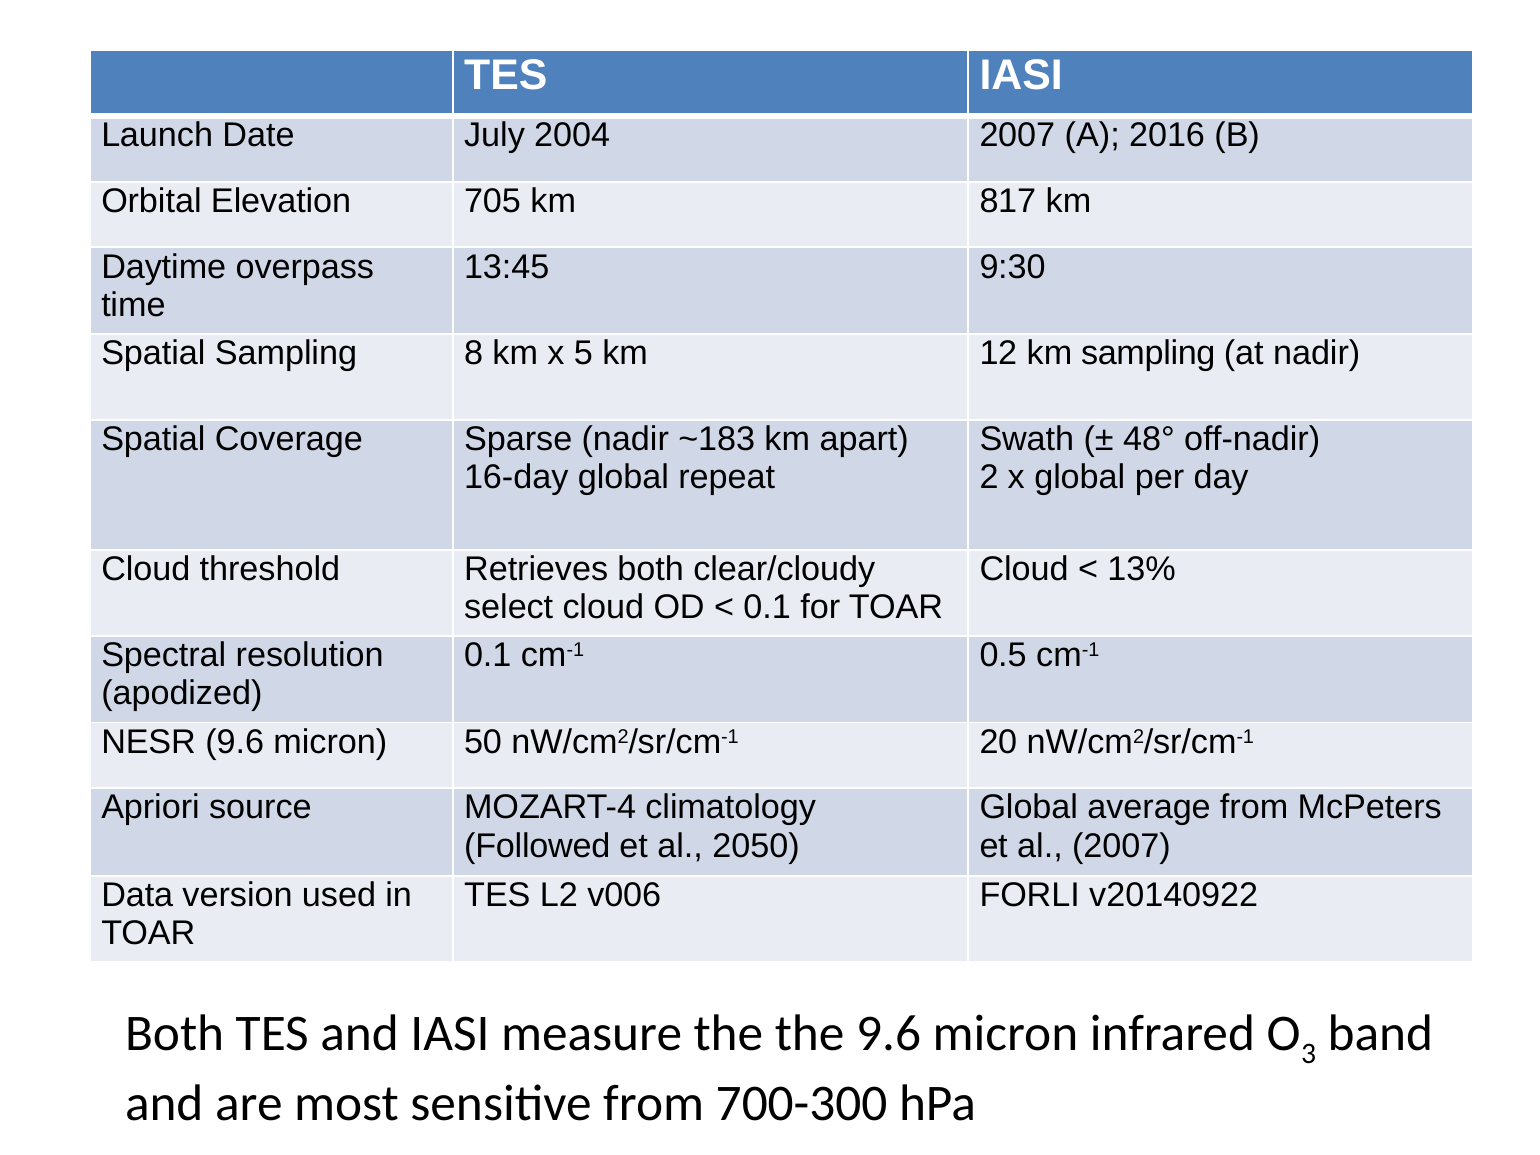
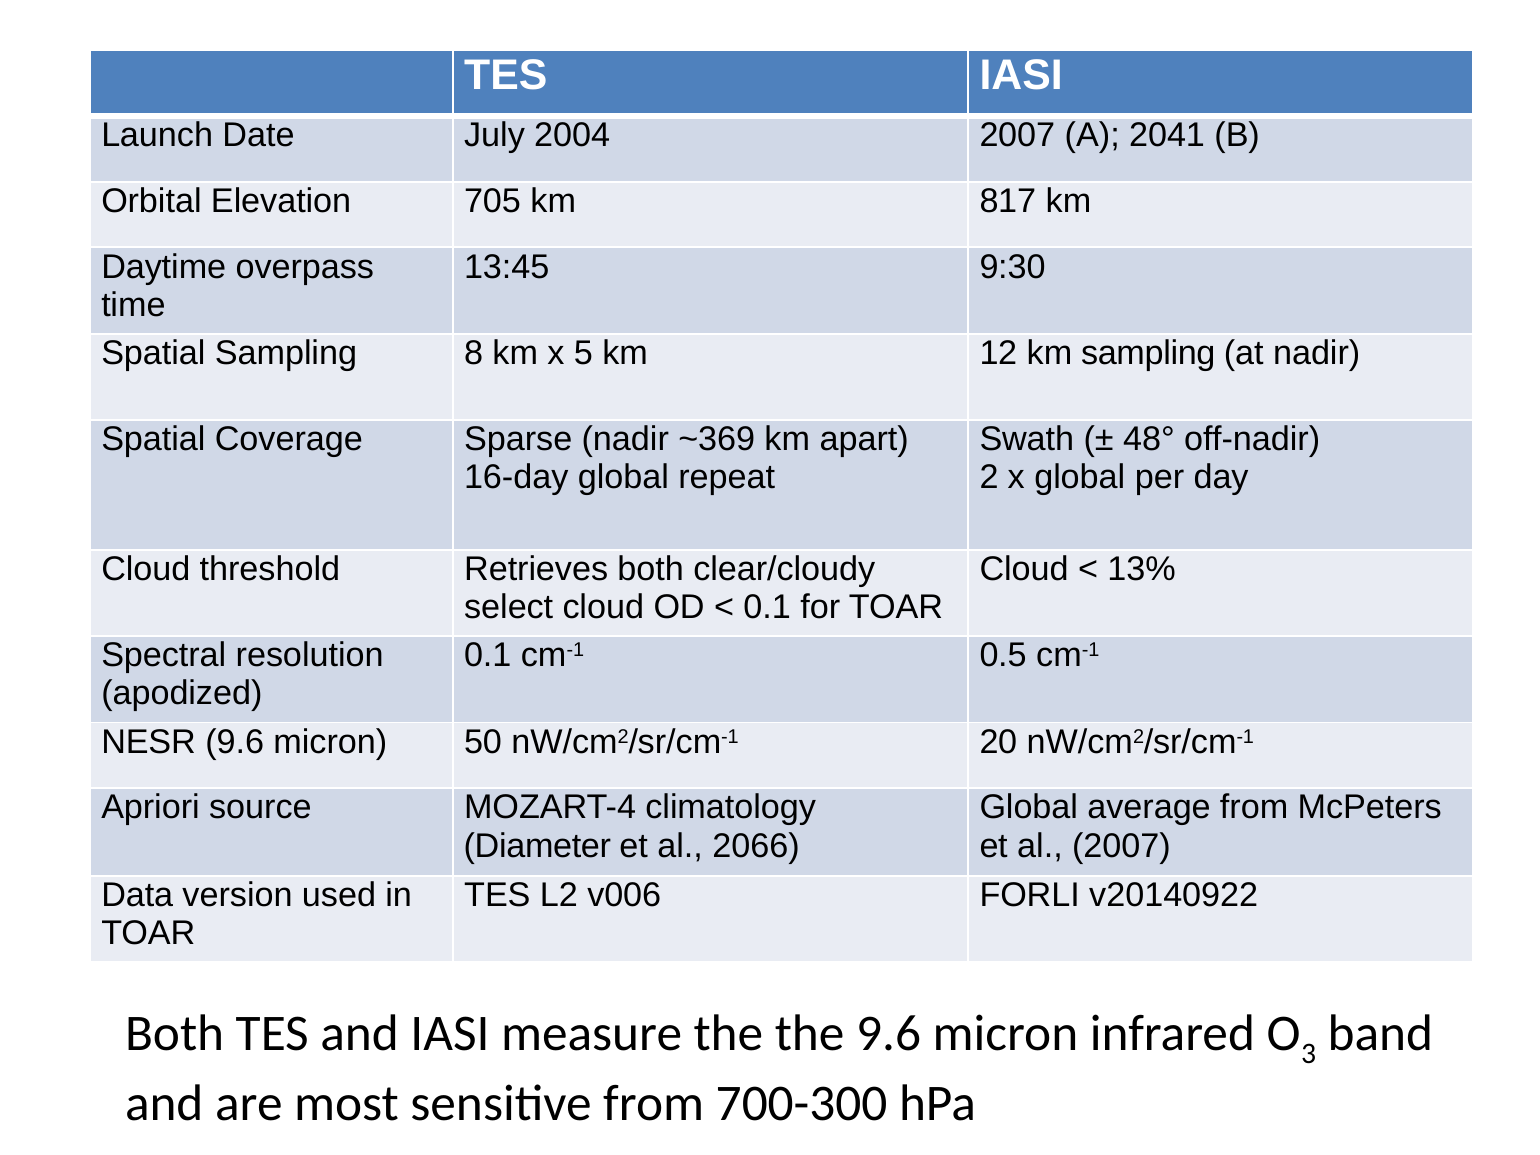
2016: 2016 -> 2041 (1167, 136)
~183: ~183 -> ~369 (717, 440)
Followed: Followed -> Diameter (537, 846)
2050: 2050 -> 2066 (756, 846)
